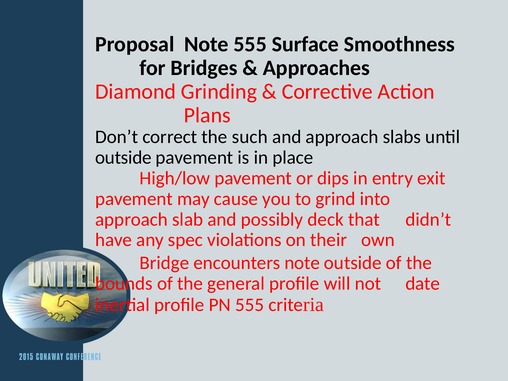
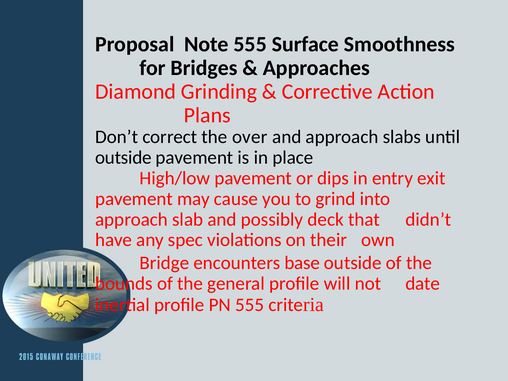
such: such -> over (250, 137)
encounters note: note -> base (302, 263)
